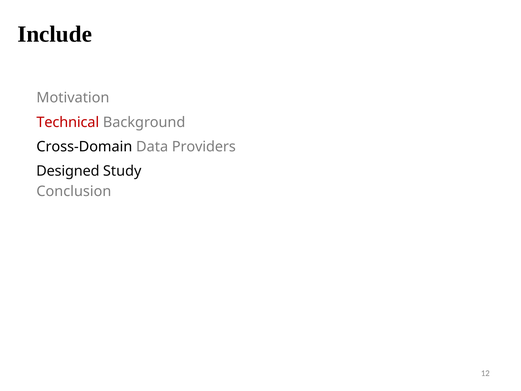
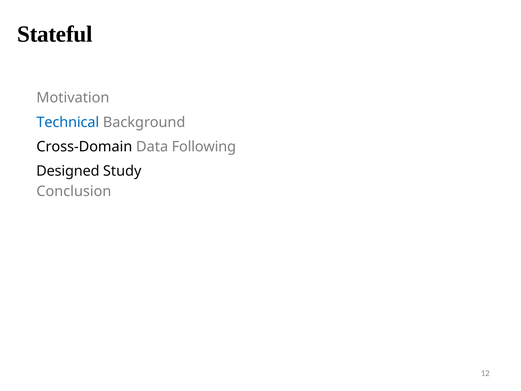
Include: Include -> Stateful (55, 34)
Technical colour: red -> blue (68, 122)
Providers: Providers -> Following (204, 147)
